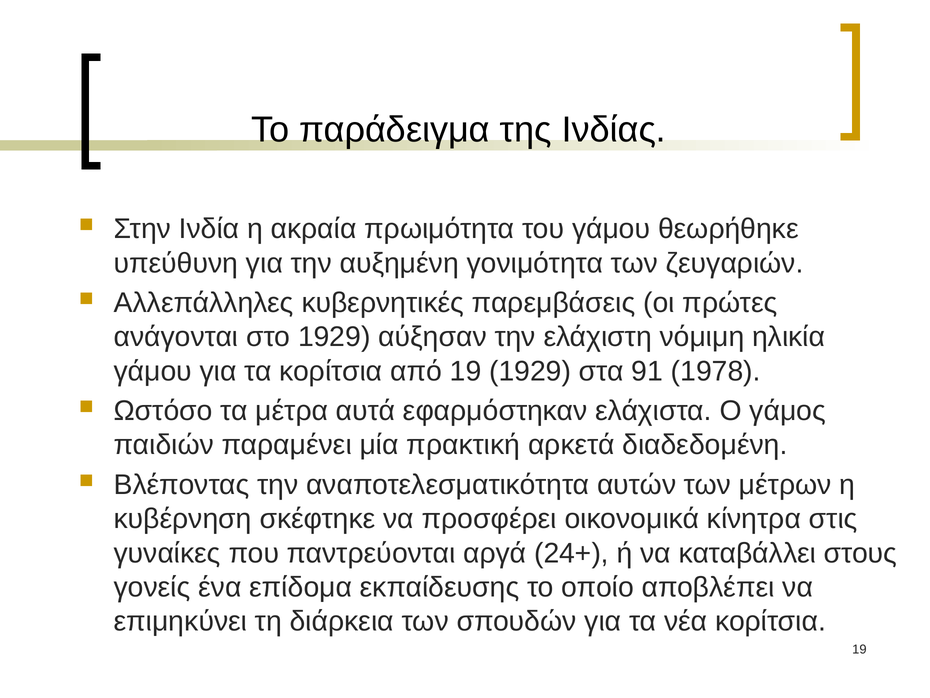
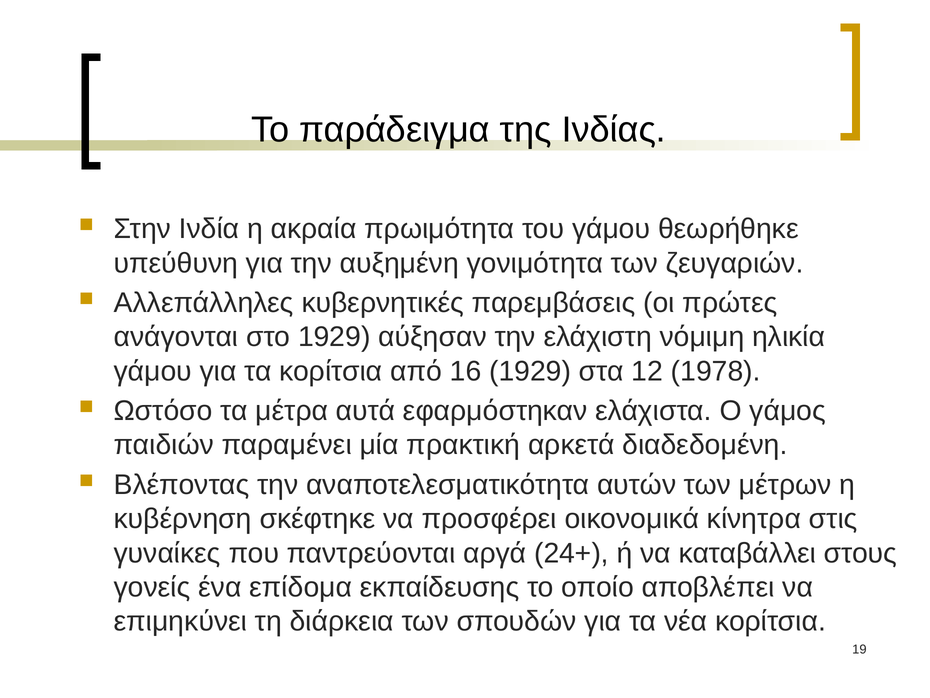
από 19: 19 -> 16 (466, 371)
91: 91 -> 12 (647, 371)
